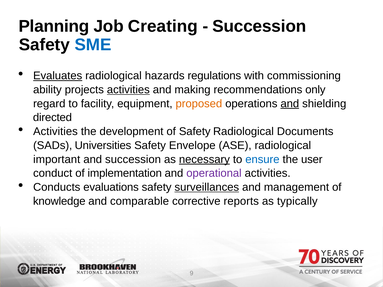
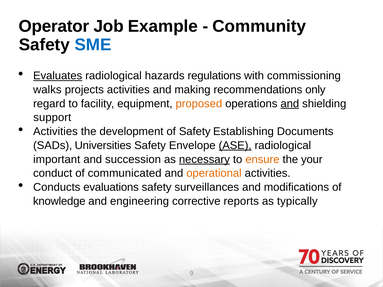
Planning: Planning -> Operator (54, 26)
Creating: Creating -> Example (163, 26)
Succession: Succession -> Community (259, 26)
ability: ability -> walks (47, 90)
activities underline: present -> none (128, 90)
directed: directed -> support (52, 118)
Safety Radiological: Radiological -> Establishing (243, 132)
ASE underline: none -> present (235, 146)
ensure colour: blue -> orange (262, 159)
user: user -> your (312, 159)
implementation: implementation -> communicated (125, 173)
operational colour: purple -> orange (214, 173)
surveillances underline: present -> none (207, 187)
management: management -> modifications (296, 187)
comparable: comparable -> engineering (140, 201)
